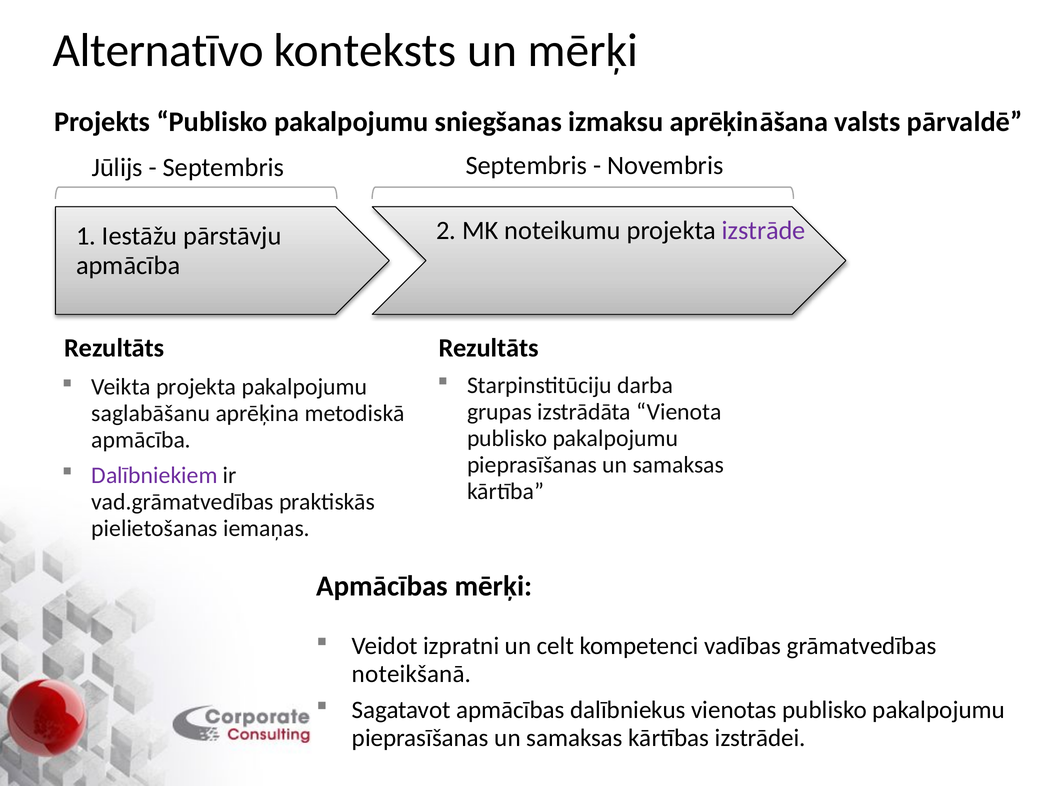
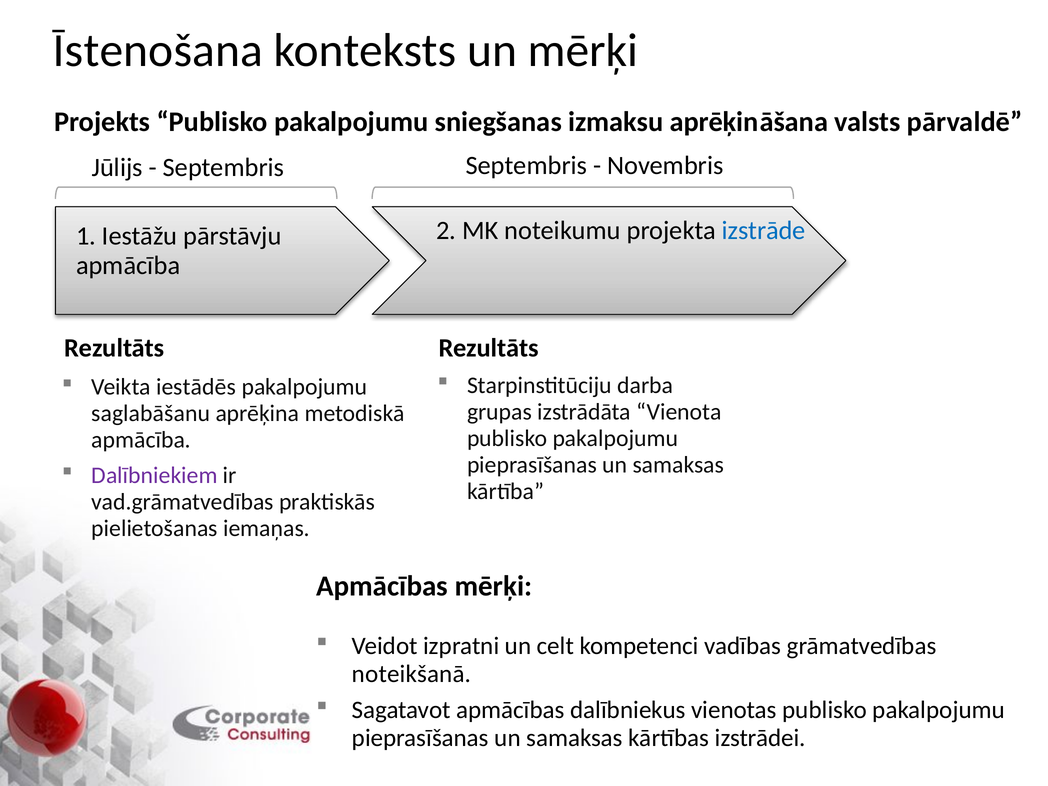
Alternatīvo: Alternatīvo -> Īstenošana (158, 50)
izstrāde colour: purple -> blue (764, 230)
Veikta projekta: projekta -> iestādēs (196, 387)
